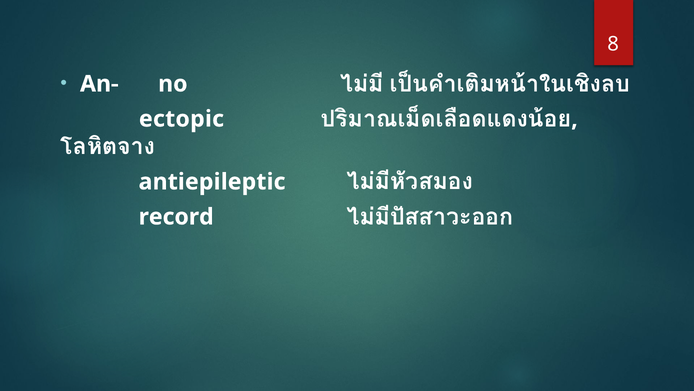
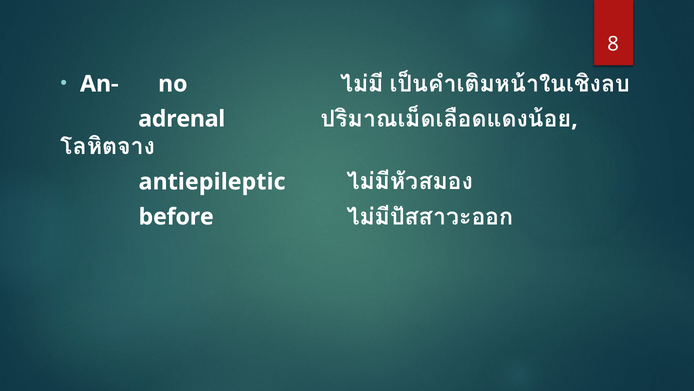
ectopic: ectopic -> adrenal (182, 119)
record: record -> before (176, 217)
